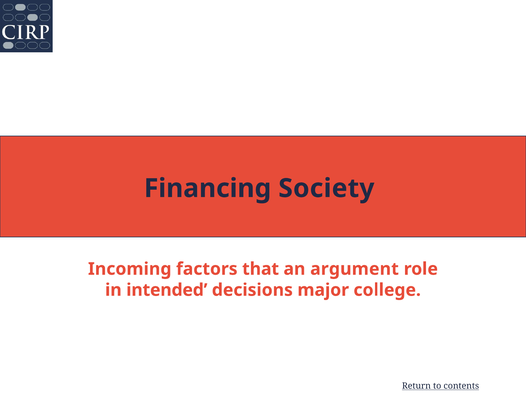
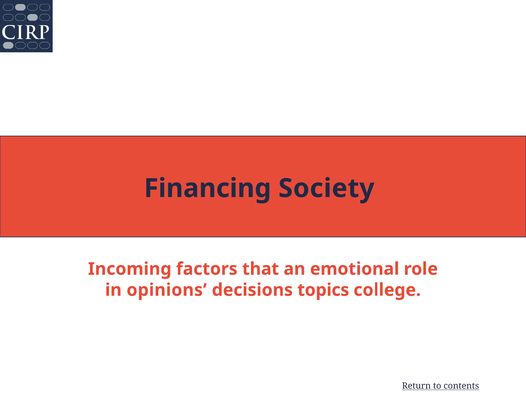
argument: argument -> emotional (355, 269)
intended: intended -> opinions (167, 290)
major: major -> topics (323, 290)
